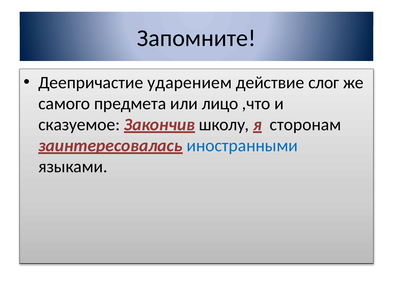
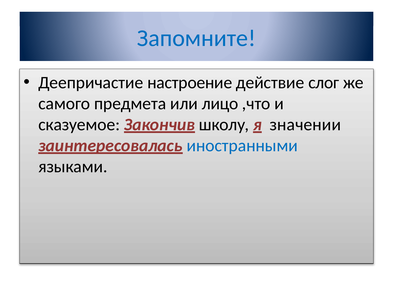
Запомните colour: black -> blue (196, 38)
ударением: ударением -> настроение (190, 82)
сторонам: сторонам -> значении (305, 124)
